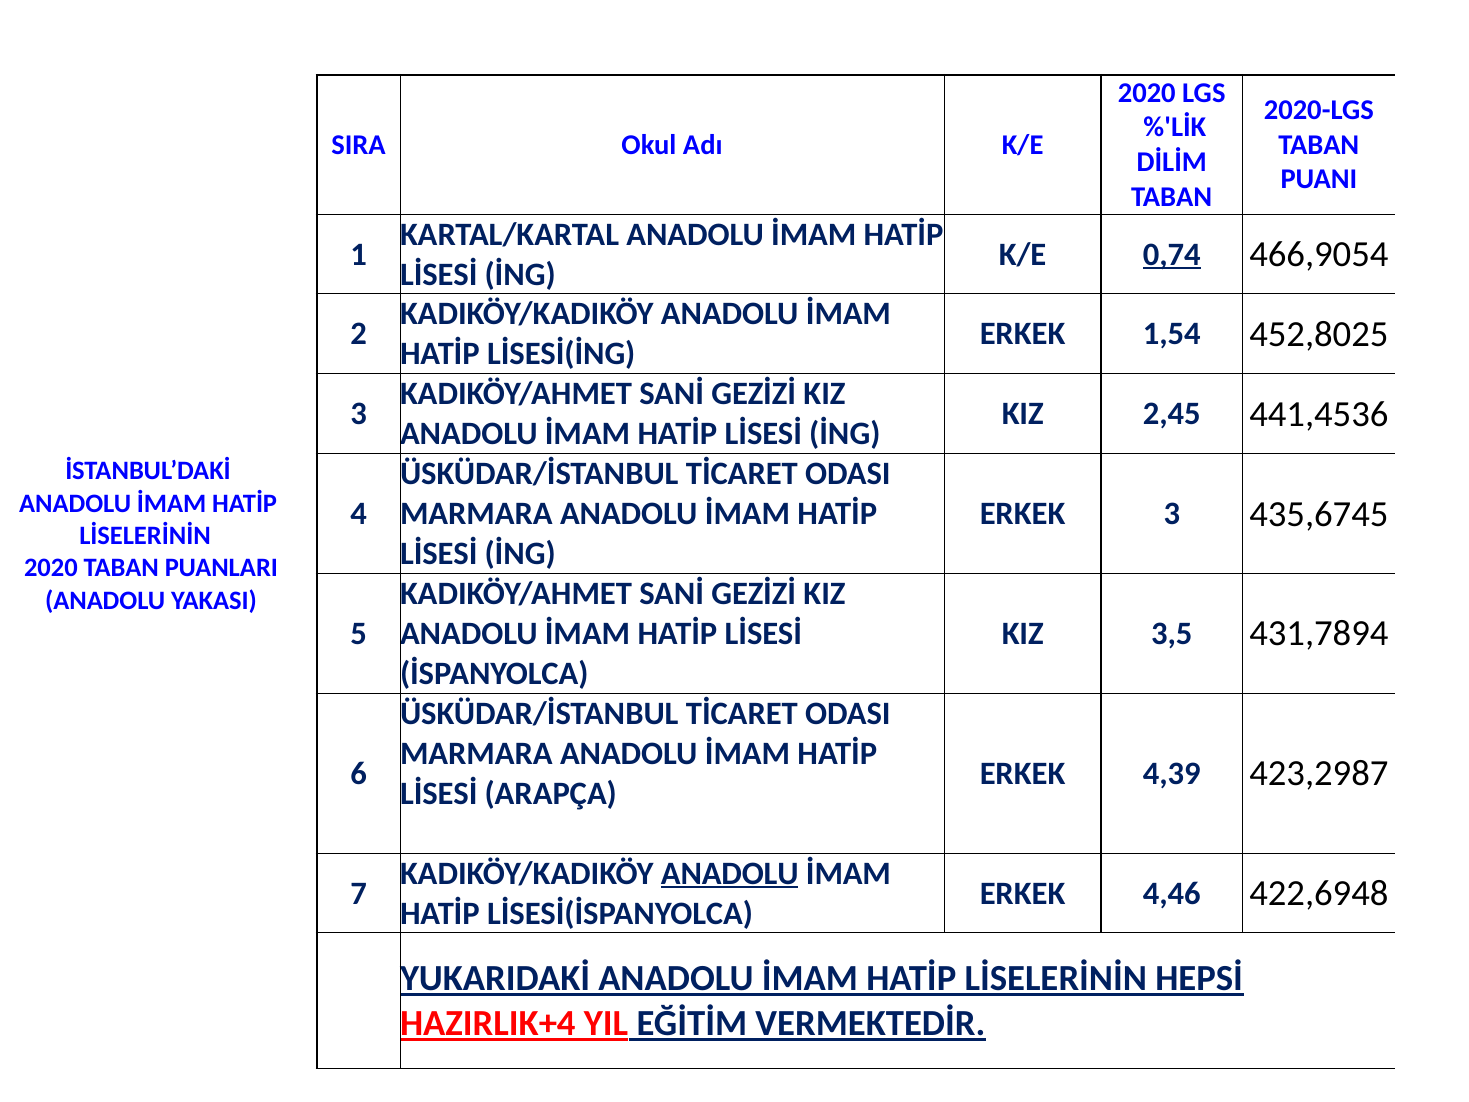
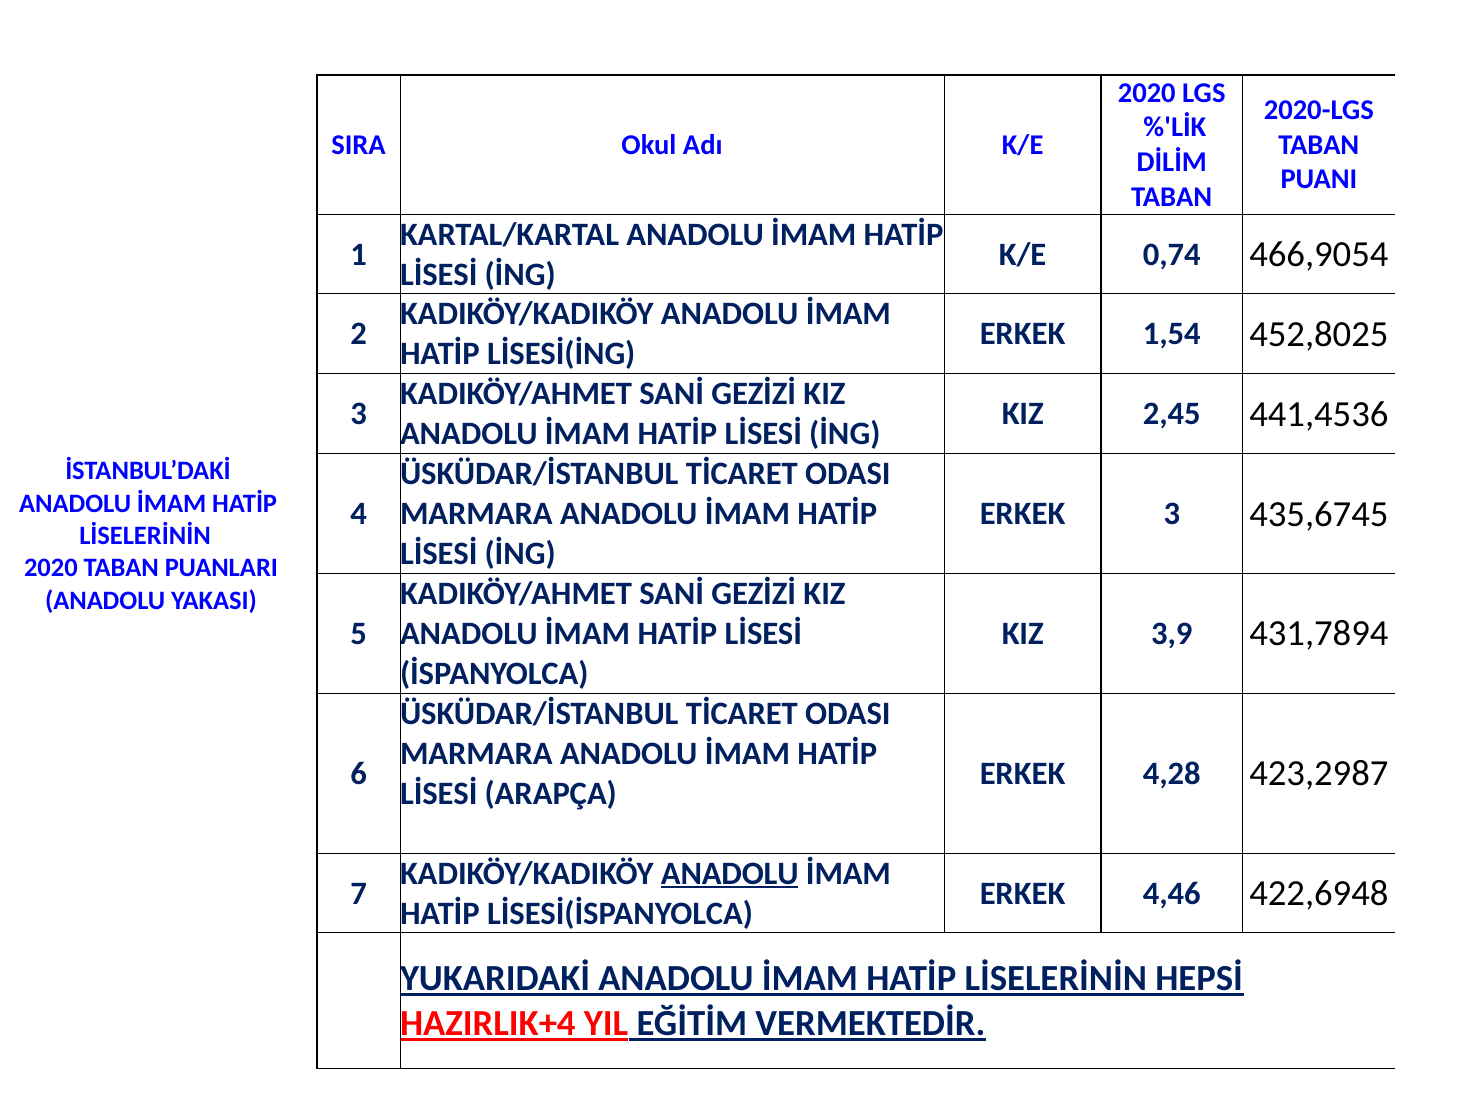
0,74 underline: present -> none (1172, 254)
3,5: 3,5 -> 3,9 (1172, 634)
4,39: 4,39 -> 4,28 (1172, 773)
